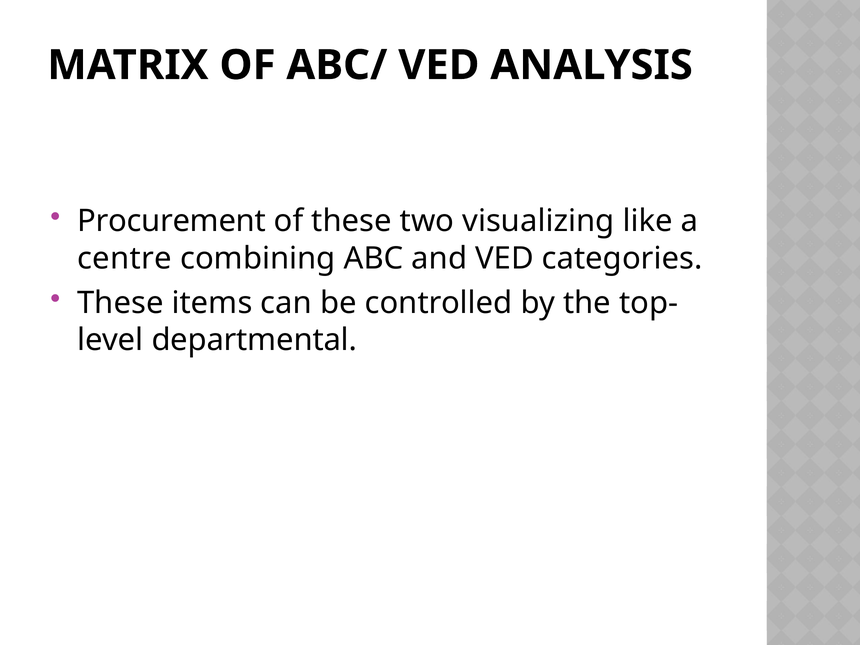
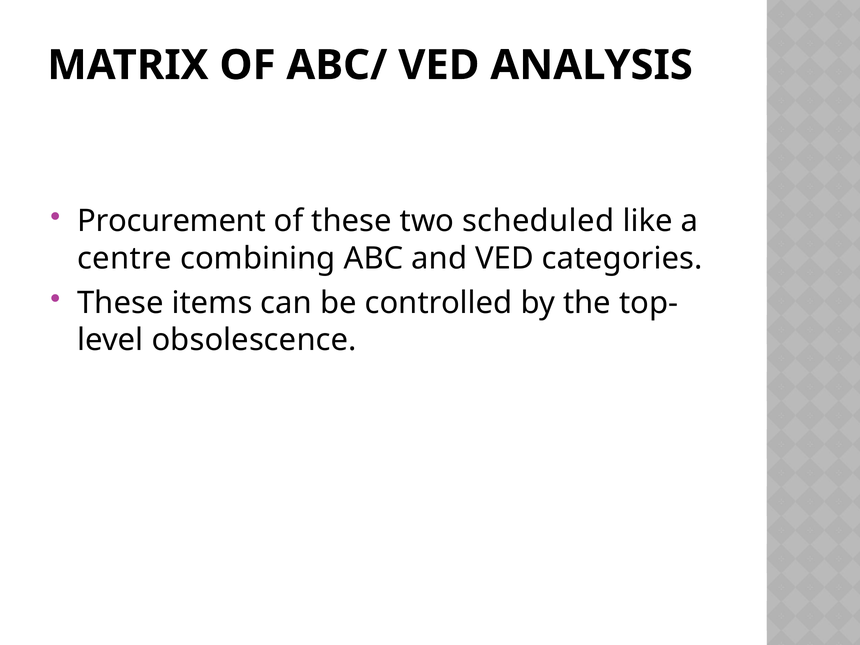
visualizing: visualizing -> scheduled (538, 221)
departmental: departmental -> obsolescence (254, 340)
